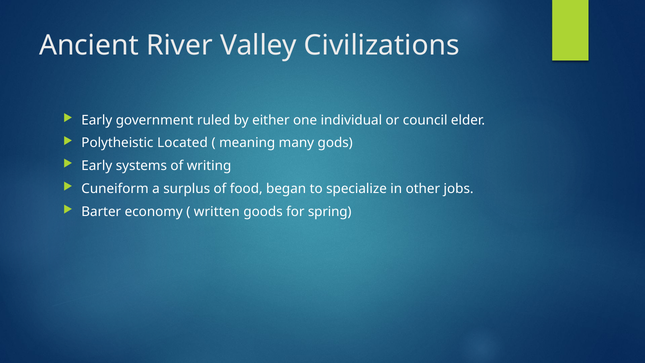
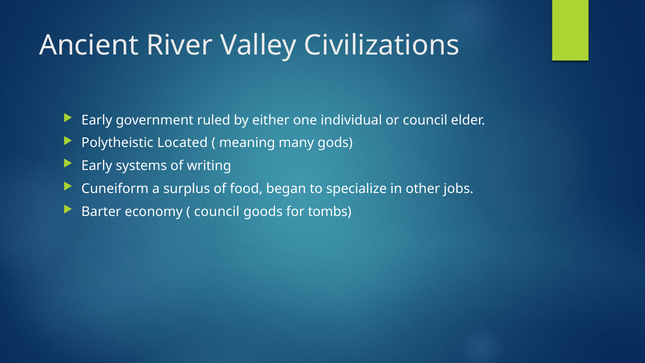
written: written -> council (217, 211)
spring: spring -> tombs (330, 211)
